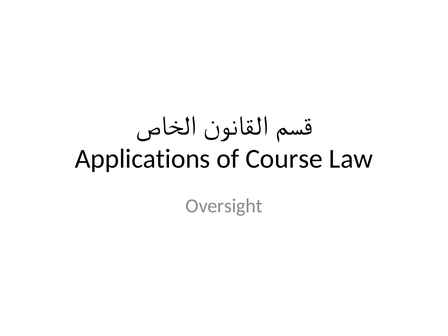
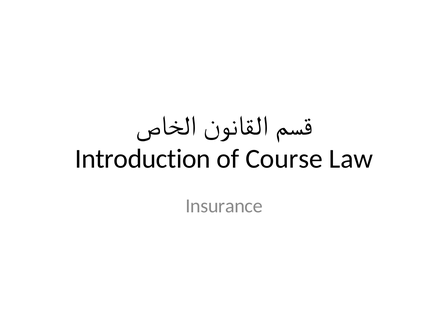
Applications: Applications -> Introduction (143, 159)
Oversight: Oversight -> Insurance (224, 206)
